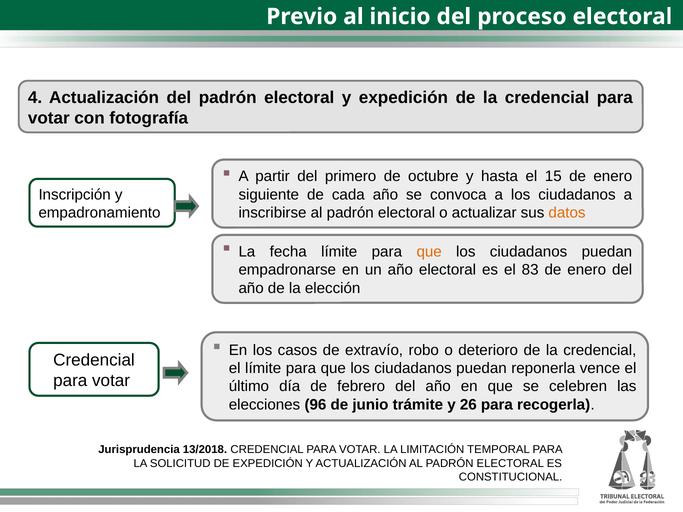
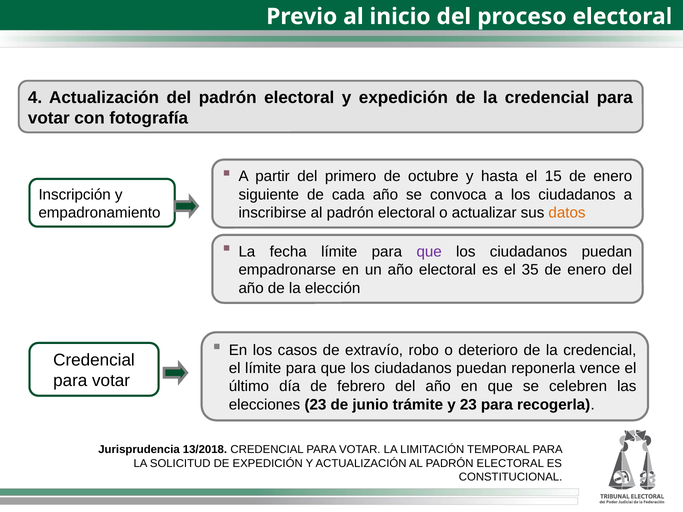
que colour: orange -> purple (429, 252)
83: 83 -> 35 (530, 270)
elecciones 96: 96 -> 23 (315, 405)
y 26: 26 -> 23 (468, 405)
